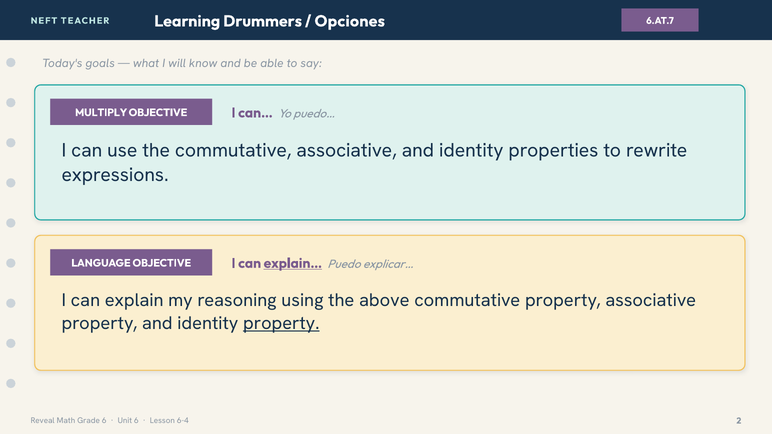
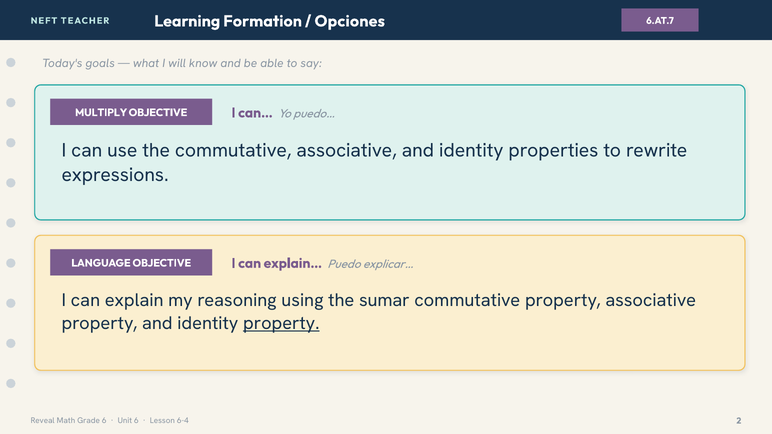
Drummers: Drummers -> Formation (263, 21)
explain… underline: present -> none (293, 263)
above: above -> sumar (384, 300)
